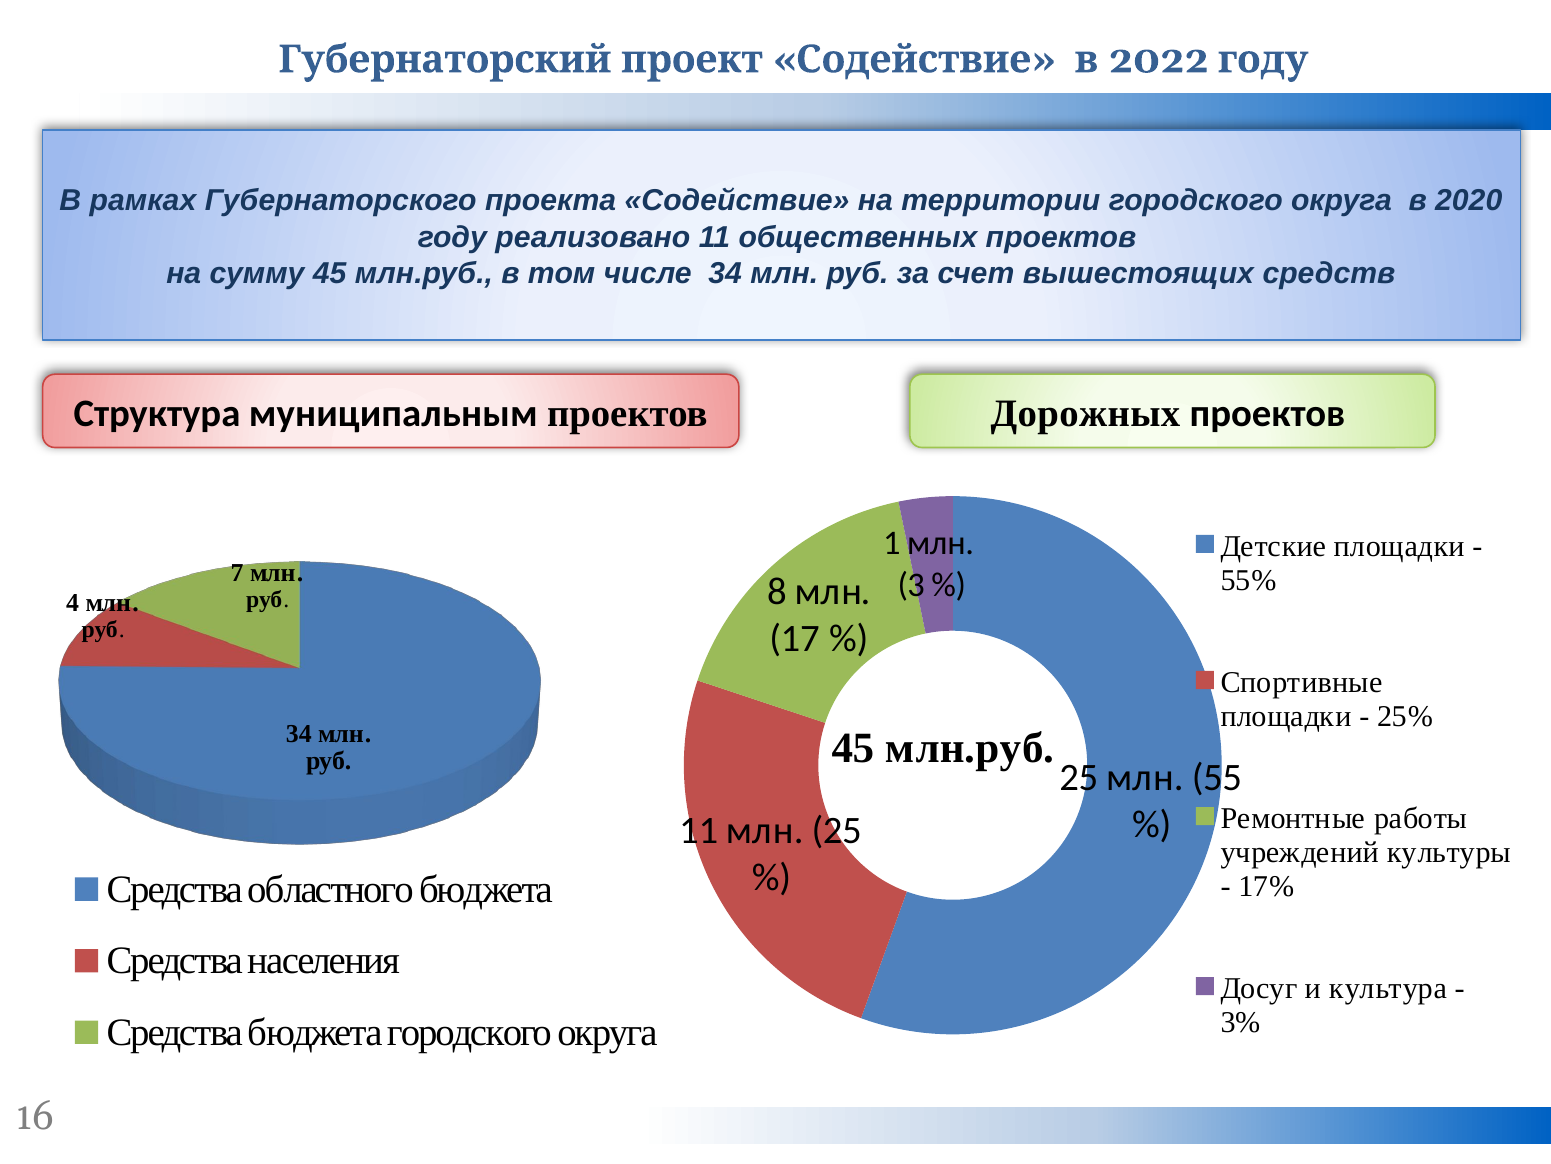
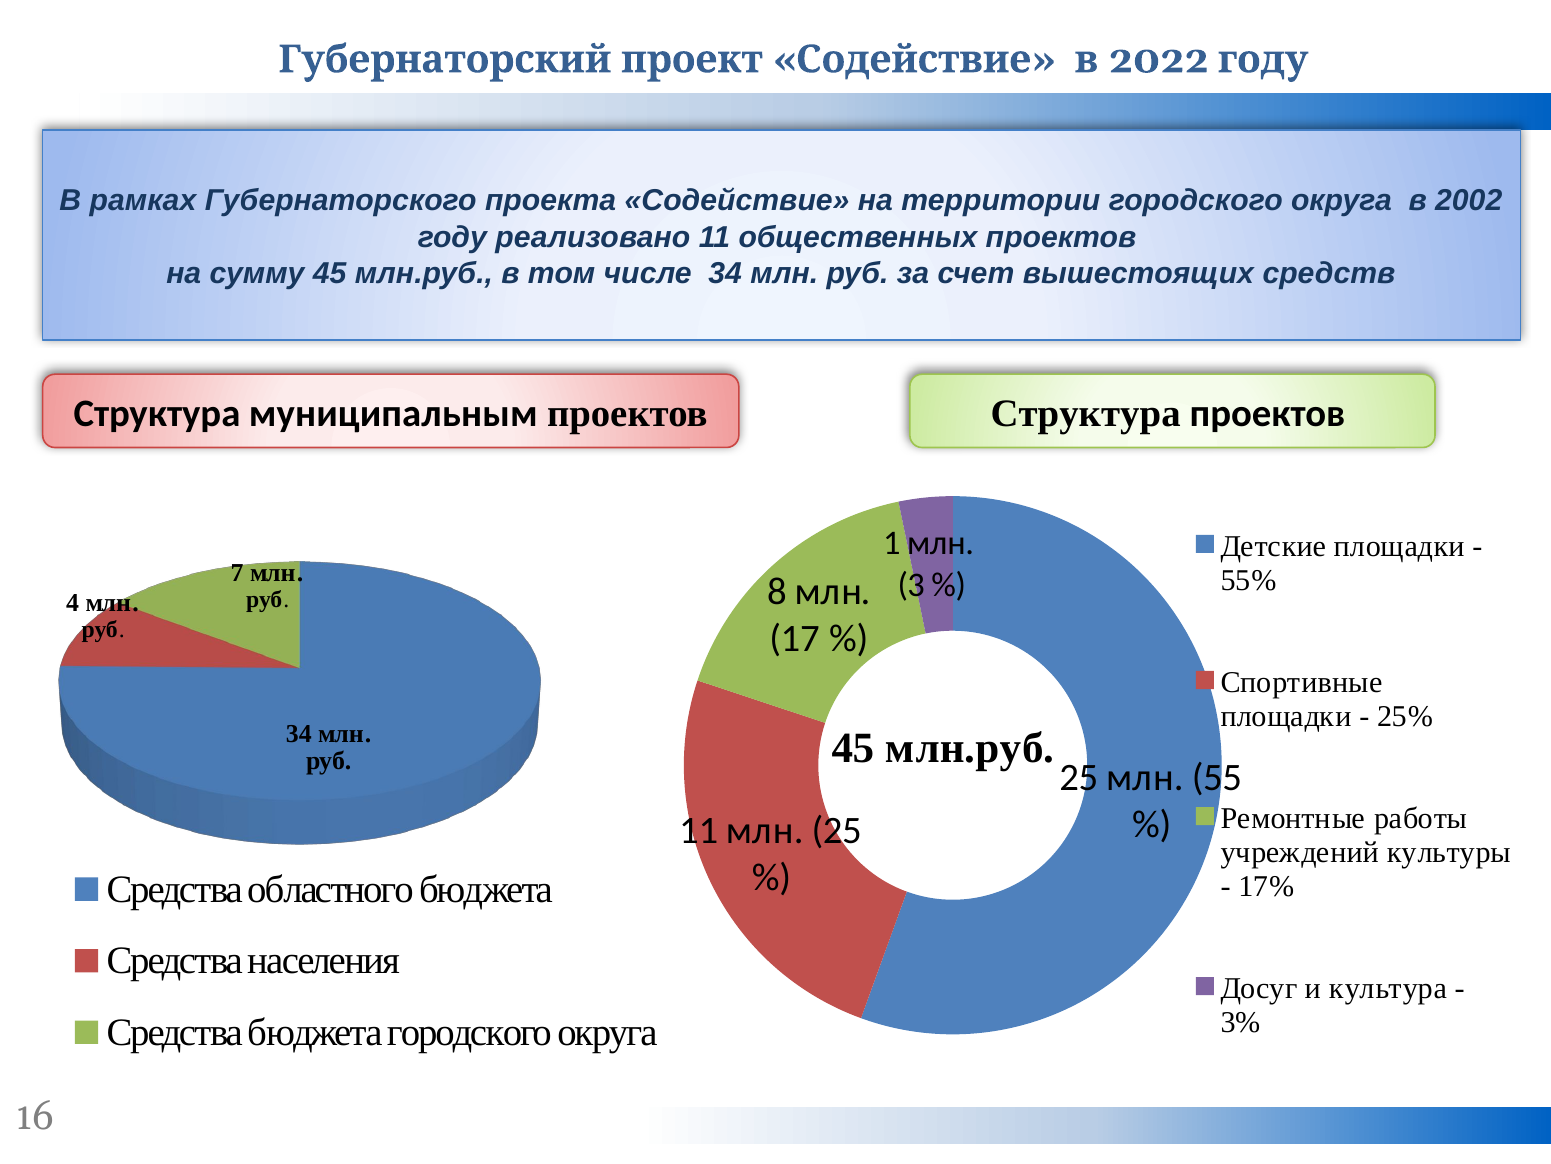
2020: 2020 -> 2002 (1469, 201)
Дорожных: Дорожных -> Структура (1086, 413)
